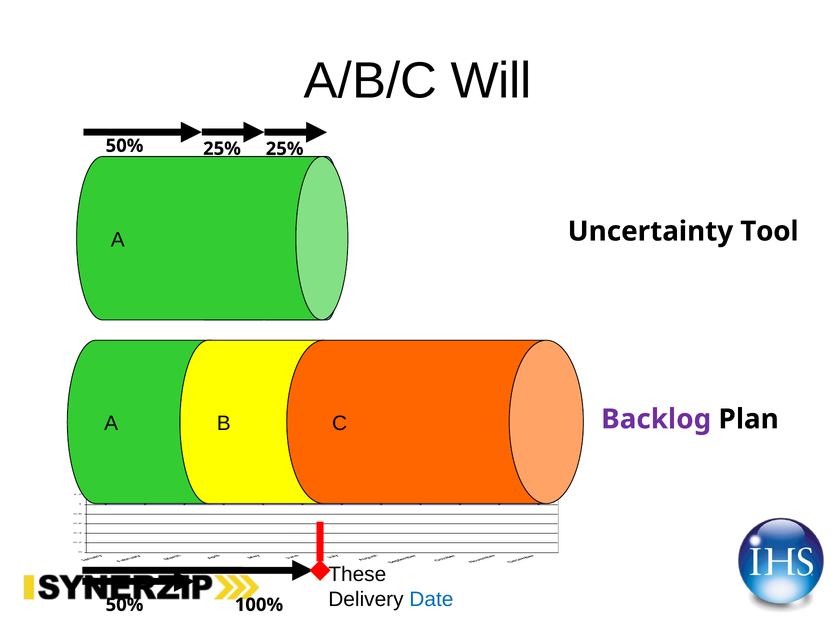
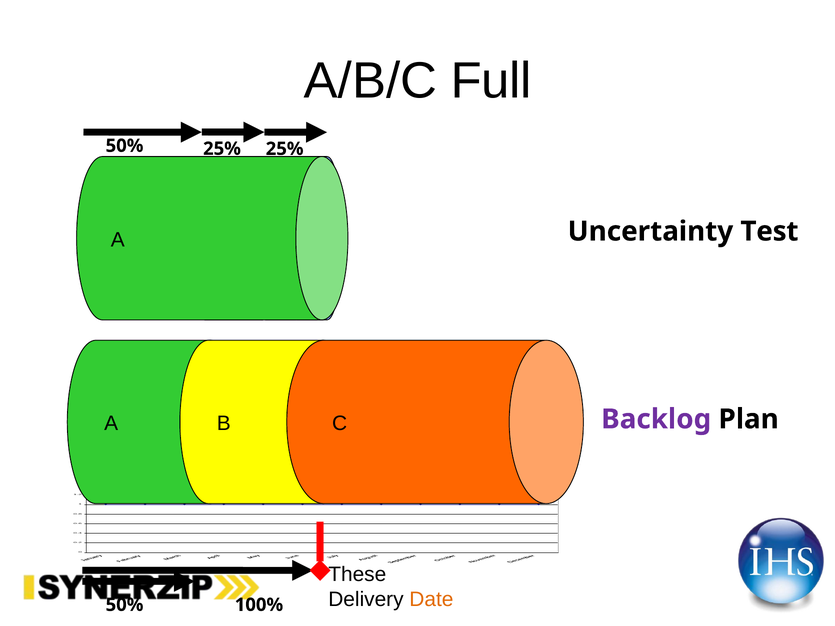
Will: Will -> Full (491, 81)
Tool: Tool -> Test (769, 231)
Date colour: blue -> orange (431, 600)
